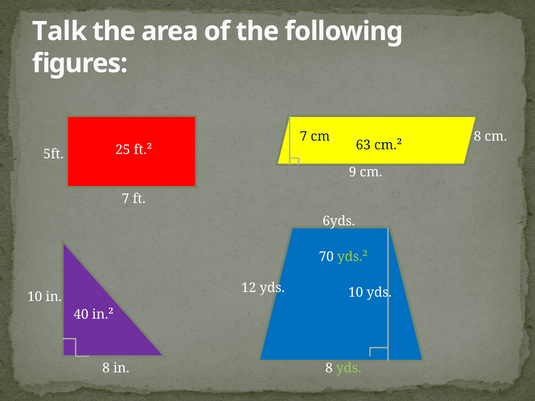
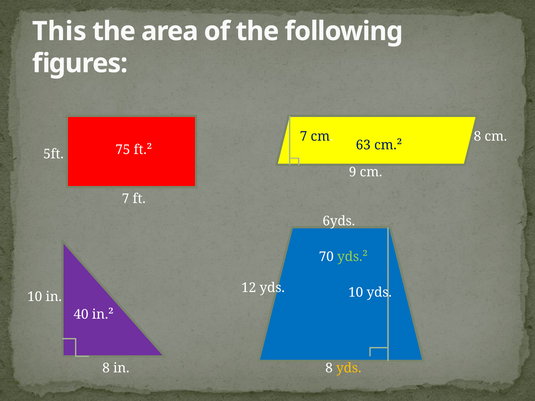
Talk: Talk -> This (59, 31)
25: 25 -> 75 (123, 150)
yds colour: light green -> yellow (349, 368)
